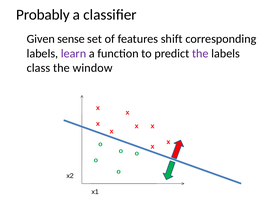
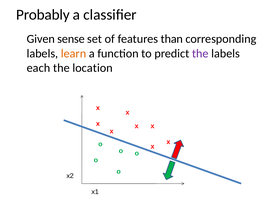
shift: shift -> than (172, 39)
learn colour: purple -> orange (74, 54)
class: class -> each (38, 68)
window: window -> location (93, 68)
